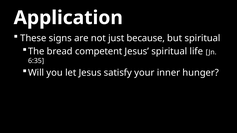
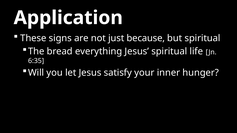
competent: competent -> everything (99, 51)
